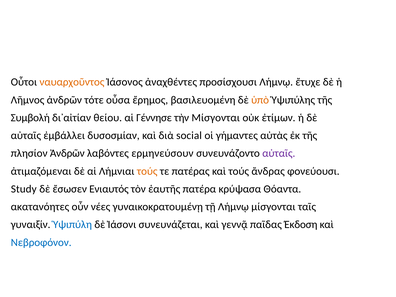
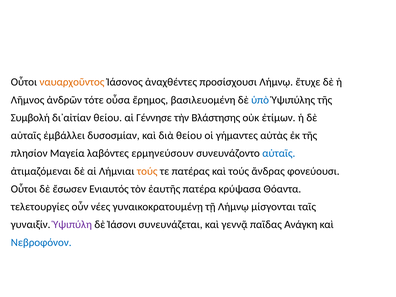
ὑπὸ colour: orange -> blue (260, 100)
τὴν Μίσγονται: Μίσγονται -> Βλάστησης (216, 118)
διὰ social: social -> θείου (189, 136)
πλησίον Ἀνδρῶν: Ἀνδρῶν -> Μαγεία (67, 153)
αὐταῖς colour: purple -> blue (279, 153)
Study: Study -> Οὗτοι (24, 189)
ακατανόητες: ακατανόητες -> τελετουργίες (40, 207)
Ὑψιπύλη colour: blue -> purple (72, 225)
Έκδοση: Έκδοση -> Ανάγκη (301, 225)
